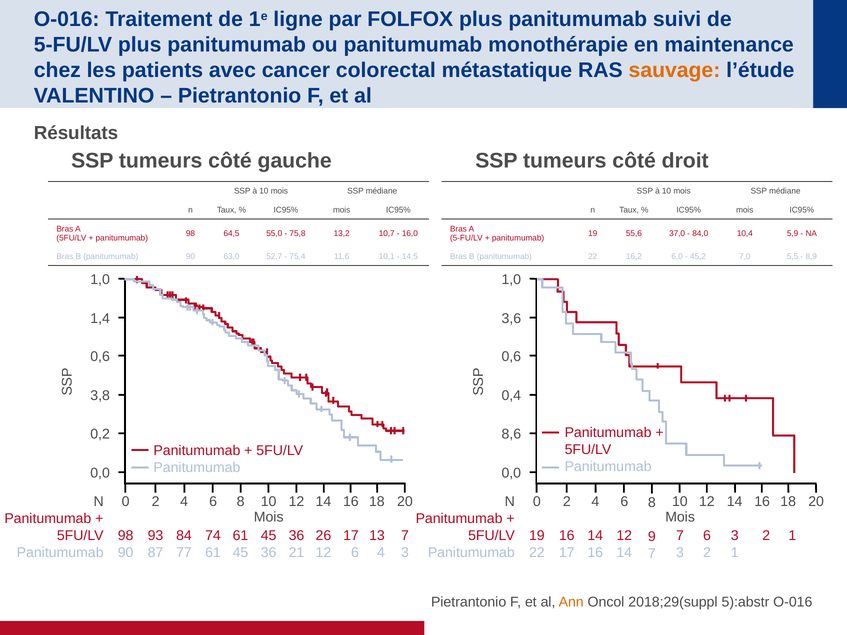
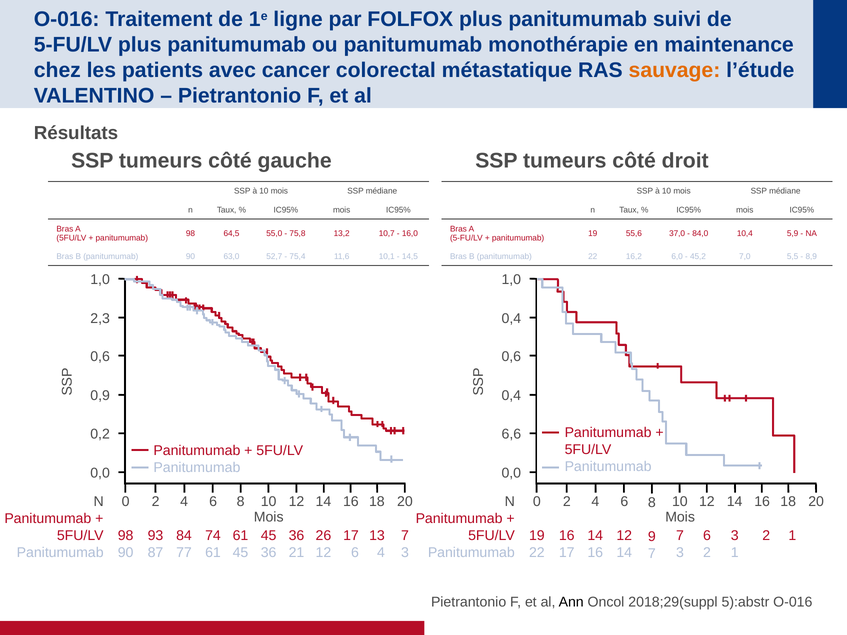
1,4: 1,4 -> 2,3 (100, 319)
3,6: 3,6 -> 0,4 (511, 319)
3,8: 3,8 -> 0,9 (100, 396)
8,6: 8,6 -> 6,6 (511, 434)
Ann colour: orange -> black (571, 602)
